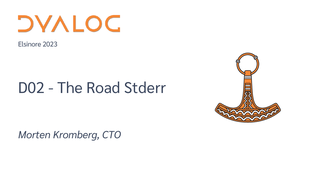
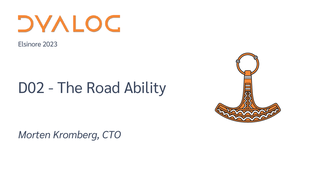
Stderr: Stderr -> Ability (145, 88)
